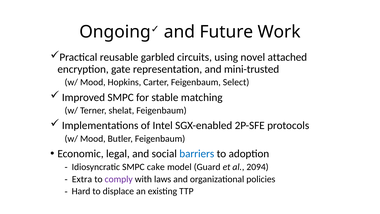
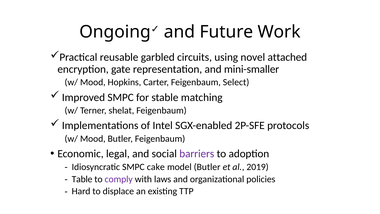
mini-trusted: mini-trusted -> mini-smaller (252, 69)
barriers colour: blue -> purple (197, 154)
model Guard: Guard -> Butler (207, 167)
2094: 2094 -> 2019 (258, 167)
Extra: Extra -> Table (82, 179)
